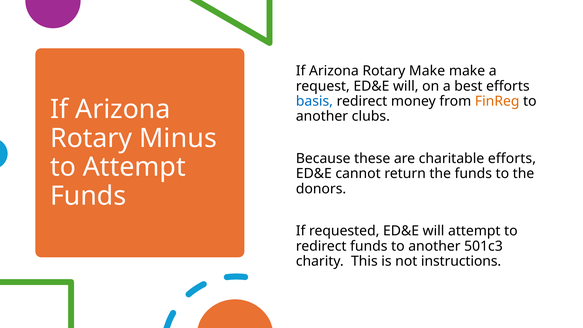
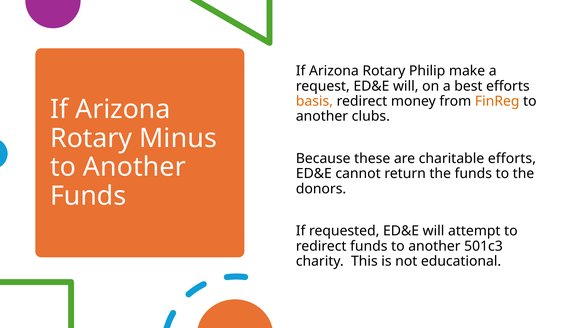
Rotary Make: Make -> Philip (427, 71)
basis colour: blue -> orange (314, 101)
Attempt: Attempt -> Another (134, 167)
instructions: instructions -> educational (461, 261)
